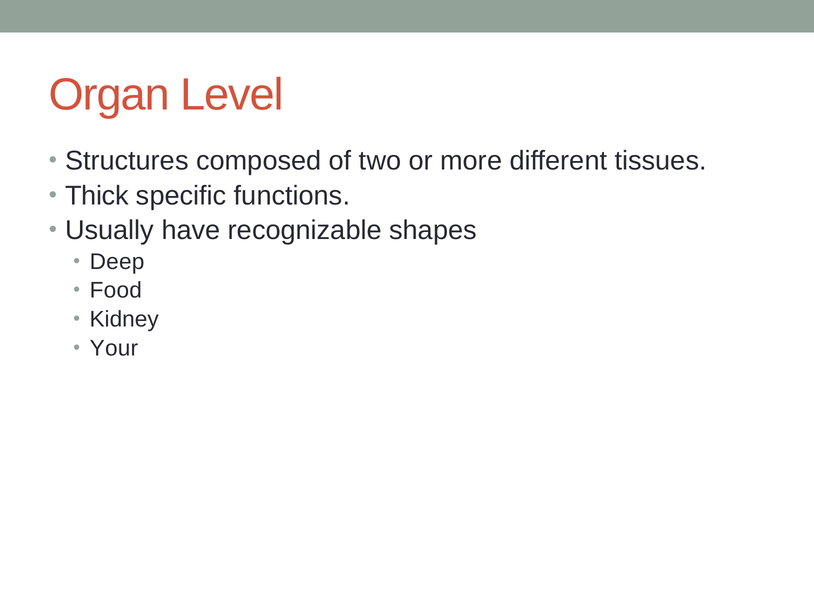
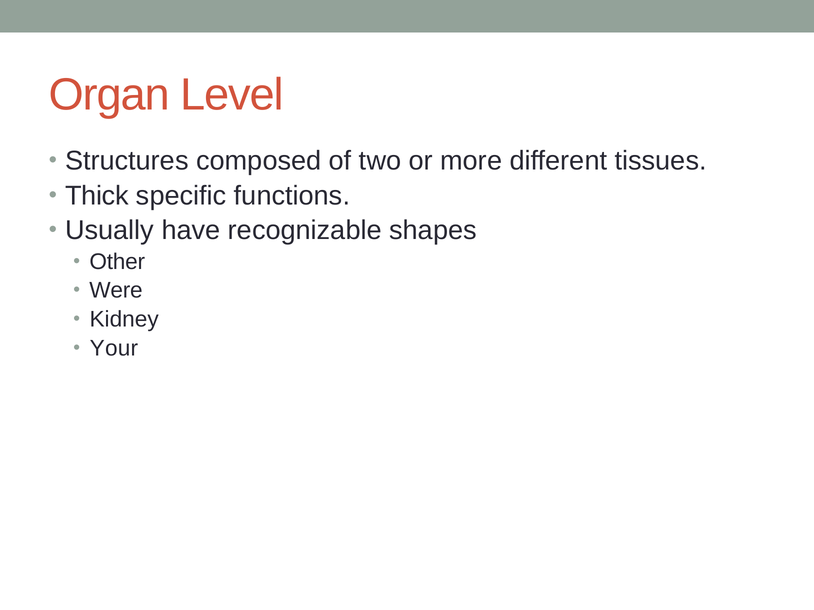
Deep: Deep -> Other (117, 262)
Food: Food -> Were (116, 291)
